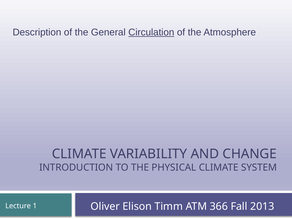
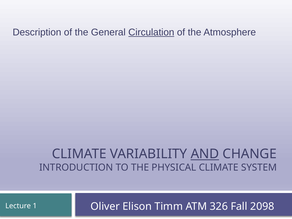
AND underline: none -> present (205, 154)
366: 366 -> 326 (219, 206)
2013: 2013 -> 2098 (262, 206)
